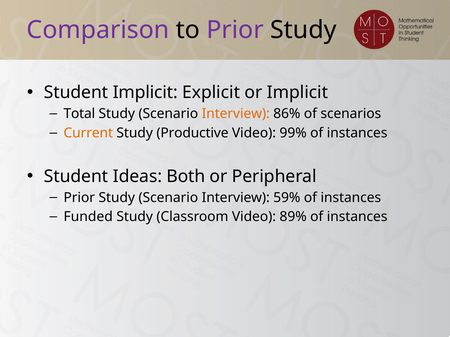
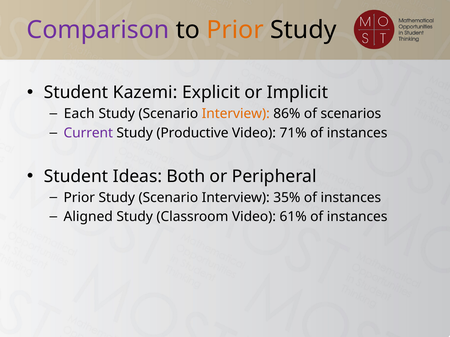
Prior colour: purple -> orange (235, 30)
Student Implicit: Implicit -> Kazemi (145, 93)
Total: Total -> Each (79, 114)
Current colour: orange -> purple (88, 133)
99%: 99% -> 71% (293, 133)
59%: 59% -> 35% (287, 198)
Funded: Funded -> Aligned (88, 217)
89%: 89% -> 61% (293, 217)
